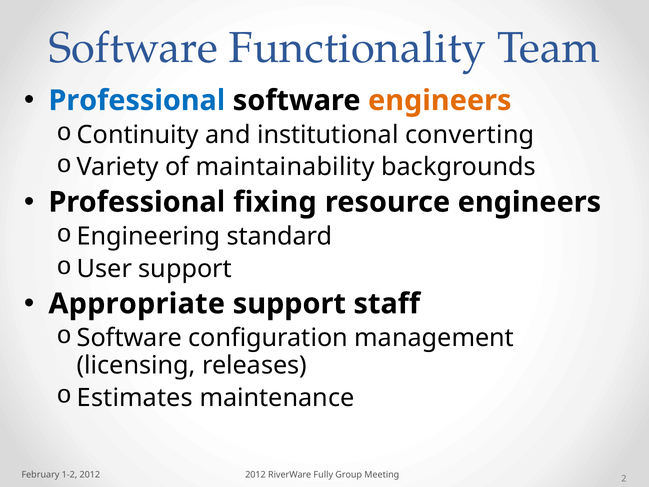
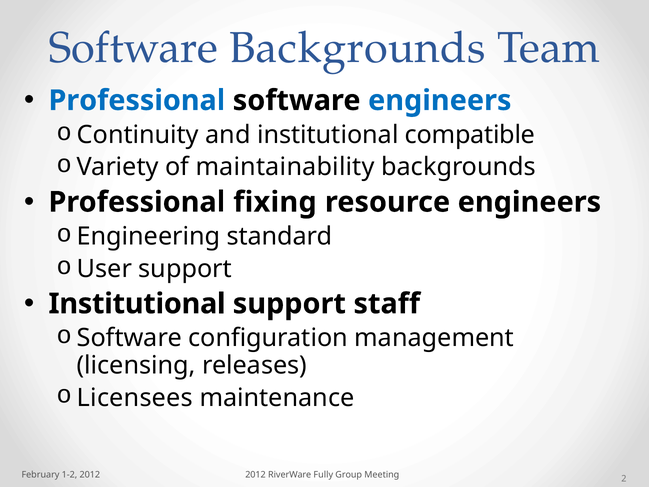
Software Functionality: Functionality -> Backgrounds (357, 48)
engineers colour: orange -> blue (440, 100)
converting: converting -> compatible (470, 135)
Appropriate: Appropriate -> Institutional (137, 304)
Estimates: Estimates -> Licensees (135, 397)
